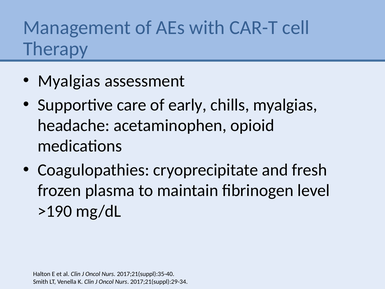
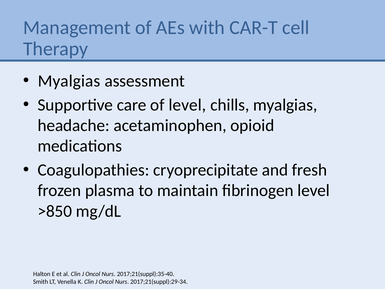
of early: early -> level (187, 105)
>190: >190 -> >850 (55, 211)
